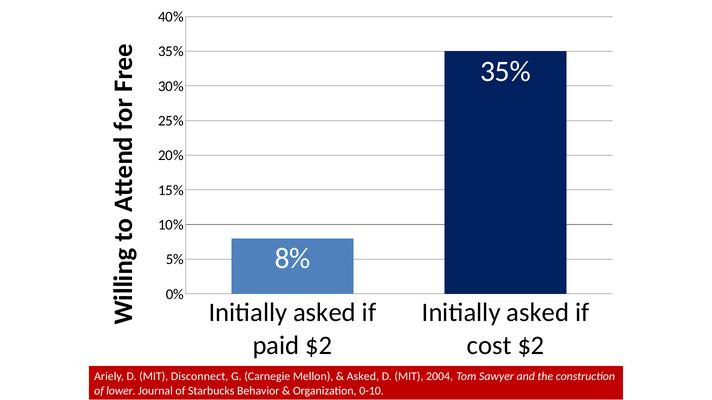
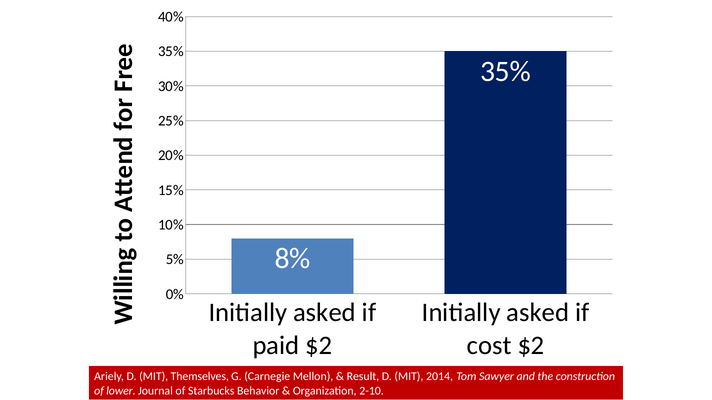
Disconnect: Disconnect -> Themselves (200, 377)
Asked: Asked -> Result (363, 377)
2004: 2004 -> 2014 (440, 377)
0-10: 0-10 -> 2-10 (372, 391)
